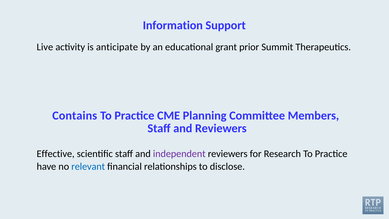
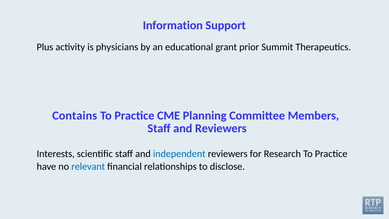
Live: Live -> Plus (45, 47)
anticipate: anticipate -> physicians (117, 47)
Effective: Effective -> Interests (56, 154)
independent colour: purple -> blue (179, 154)
